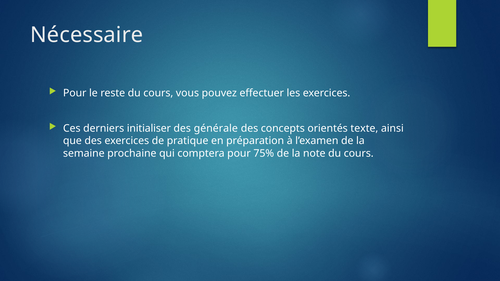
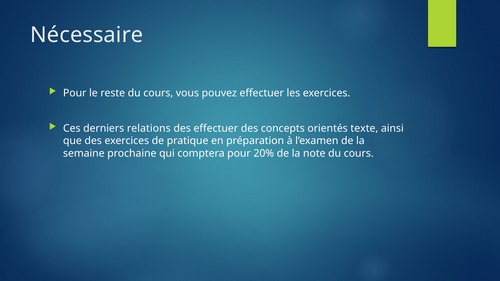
initialiser: initialiser -> relations (149, 128)
des générale: générale -> effectuer (216, 128)
75%: 75% -> 20% (264, 153)
